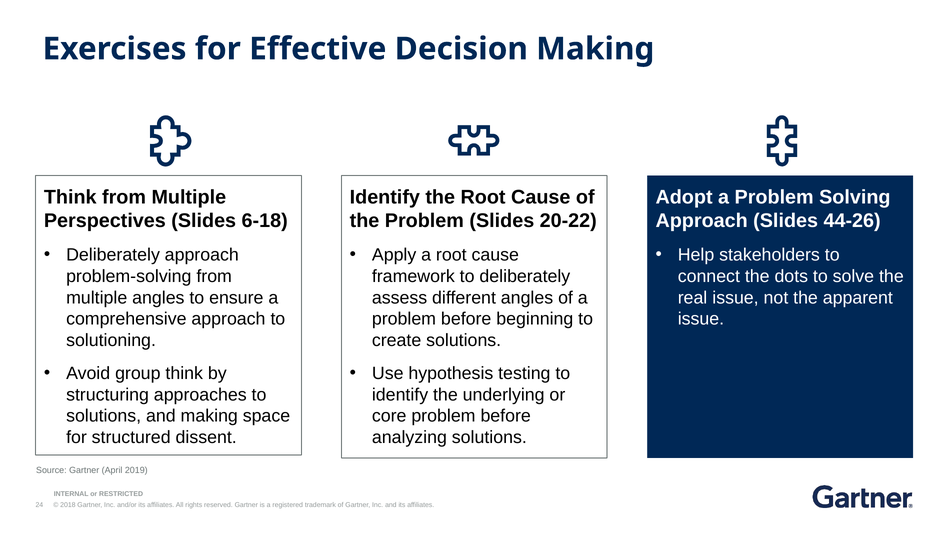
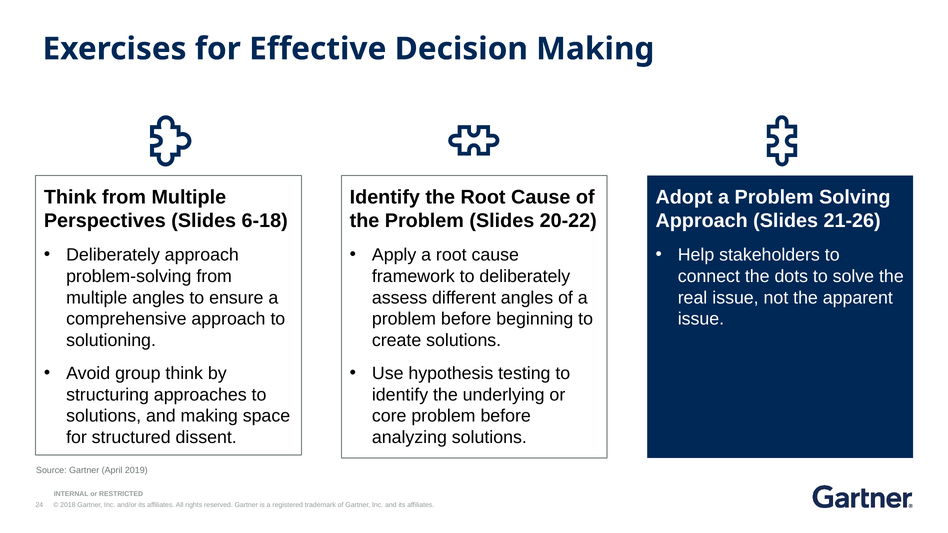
44-26: 44-26 -> 21-26 (852, 221)
